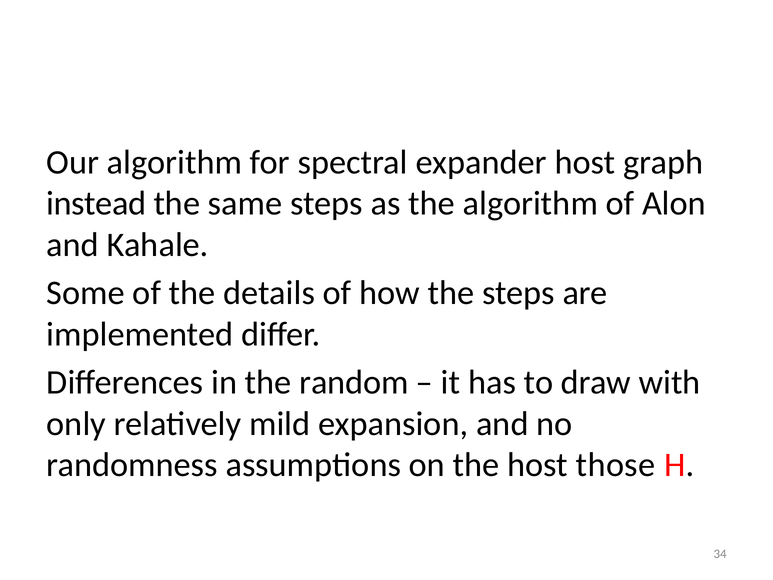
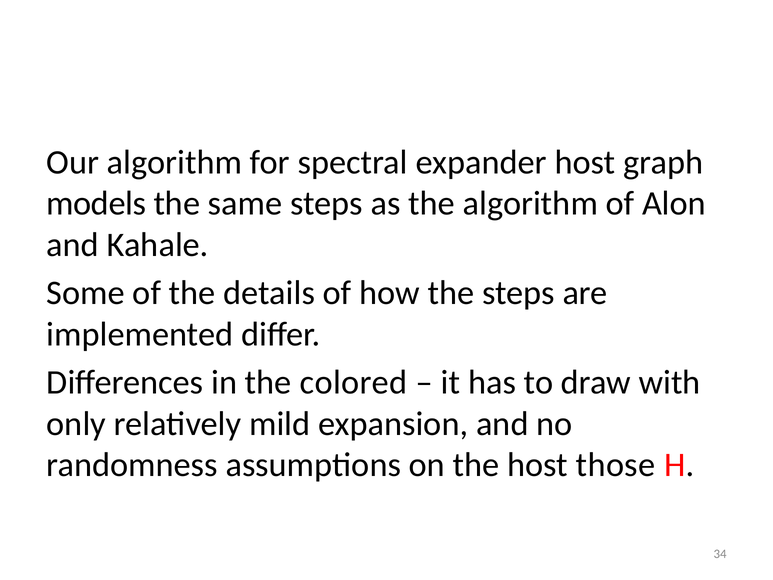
instead: instead -> models (96, 203)
random: random -> colored (354, 382)
